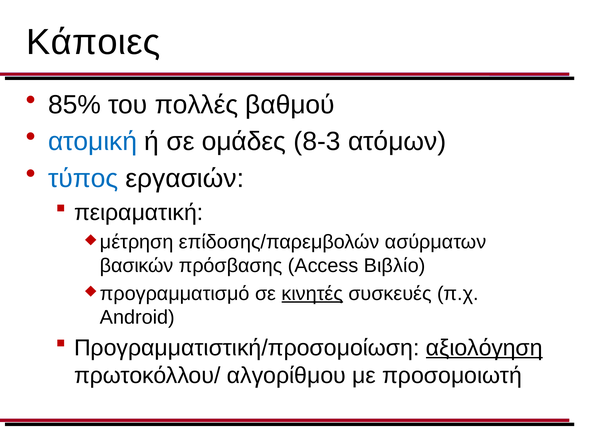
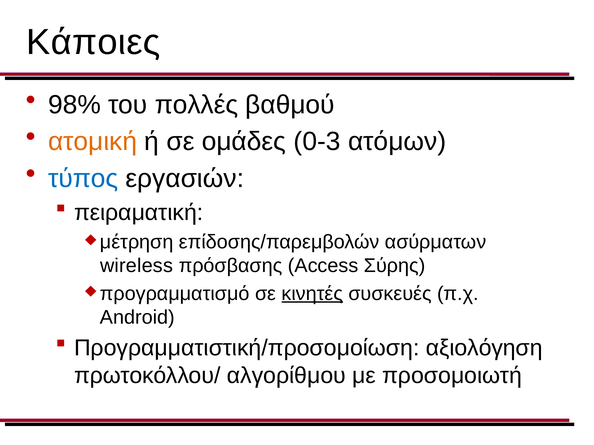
85%: 85% -> 98% (74, 105)
ατομική colour: blue -> orange (93, 142)
8-3: 8-3 -> 0-3 (317, 142)
βασικών: βασικών -> wireless (136, 266)
Βιβλίο: Βιβλίο -> Σύρης (395, 266)
αξιολόγηση underline: present -> none (484, 348)
